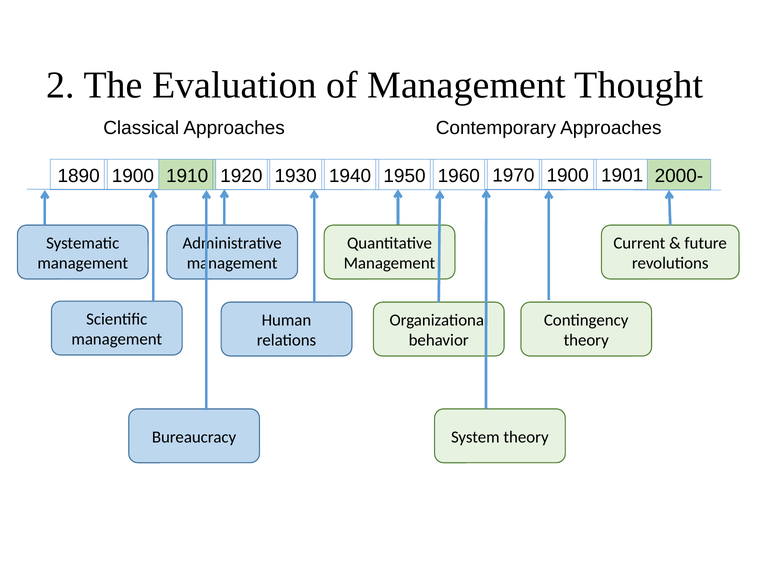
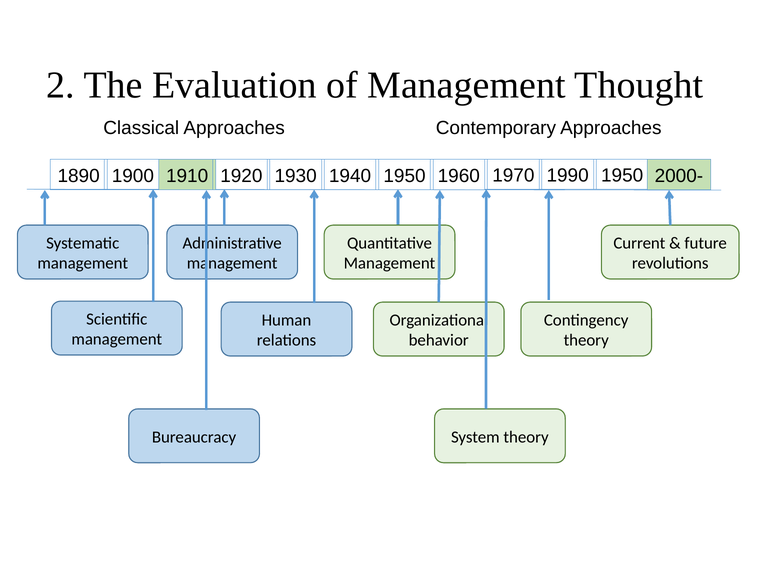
1970 1901: 1901 -> 1950 (622, 176)
1960 1900: 1900 -> 1990 (568, 176)
